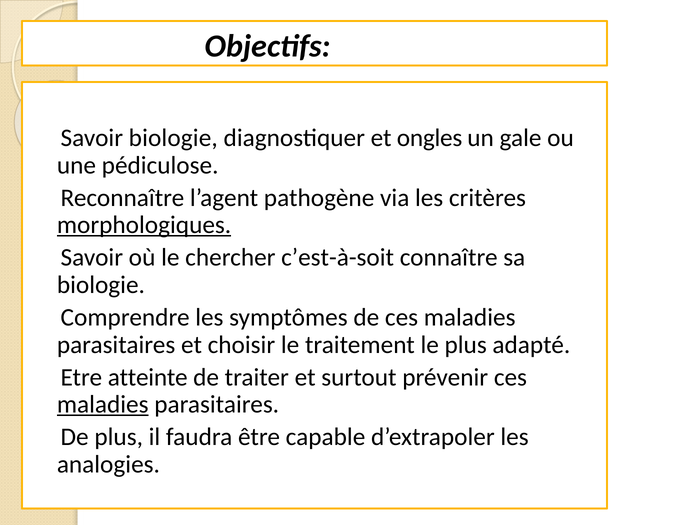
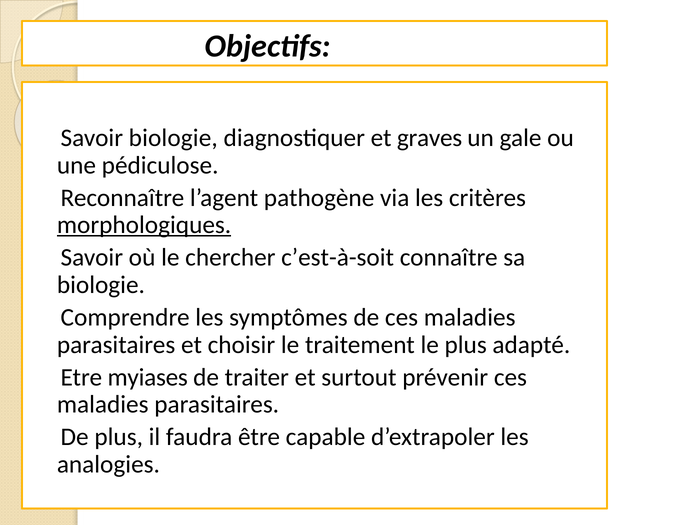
ongles: ongles -> graves (430, 138)
atteinte: atteinte -> myiases (148, 377)
maladies underline: present -> none (103, 405)
